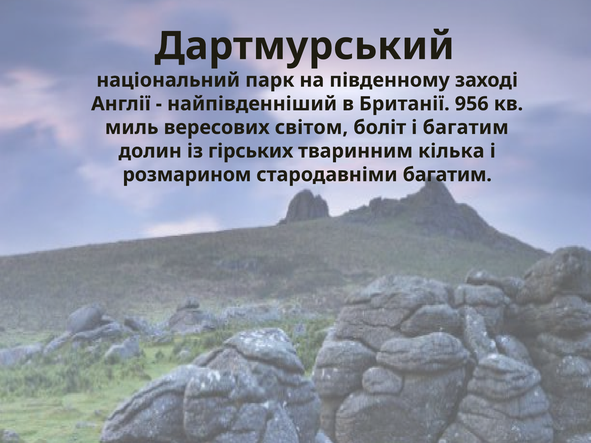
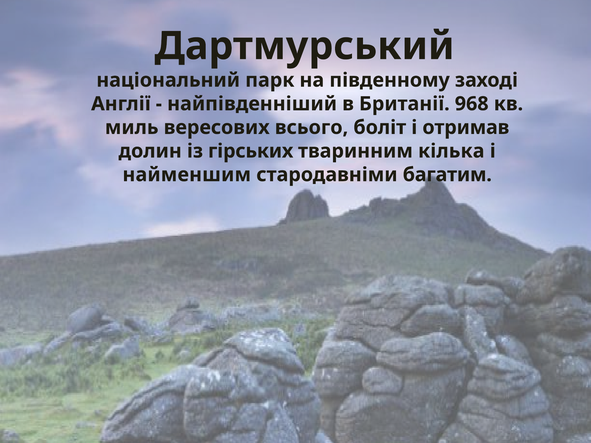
956: 956 -> 968 (472, 104)
світом: світом -> всього (311, 127)
і багатим: багатим -> отримав (466, 127)
розмарином: розмарином -> найменшим (187, 175)
